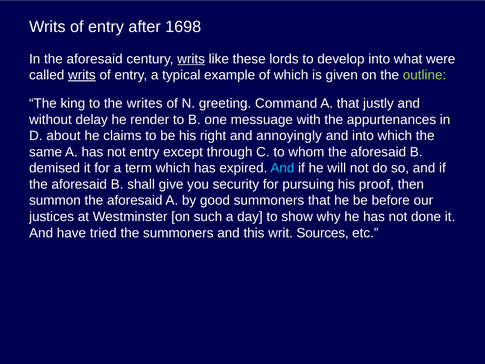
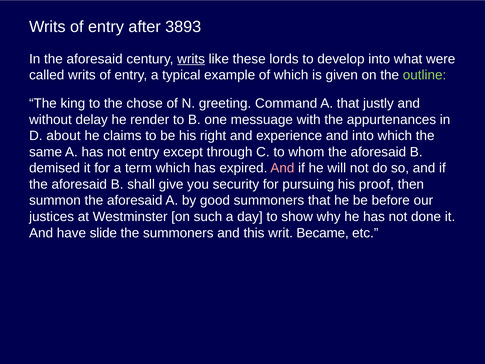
1698: 1698 -> 3893 (183, 27)
writs underline: present -> none (82, 75)
writes: writes -> chose (145, 103)
annoyingly: annoyingly -> experience (289, 136)
And colour: light blue -> pink (282, 168)
tried: tried -> slide (103, 233)
Sources: Sources -> Became (323, 233)
